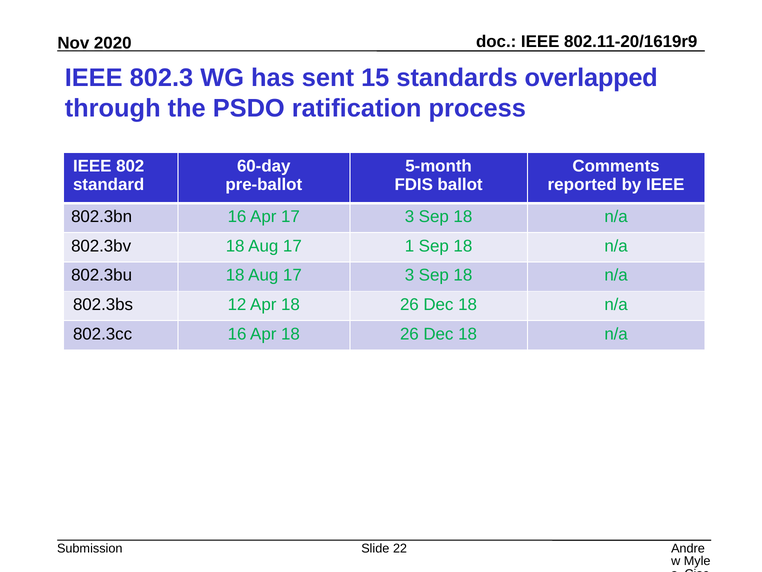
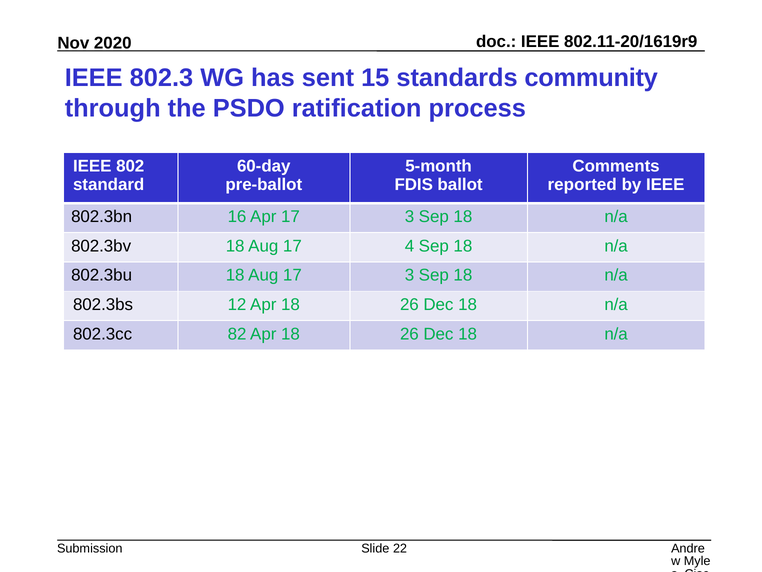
overlapped: overlapped -> community (591, 78)
1: 1 -> 4 (409, 246)
802.3cc 16: 16 -> 82 (237, 334)
